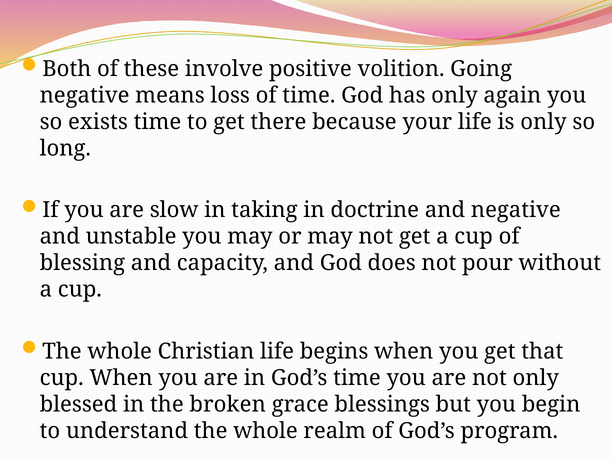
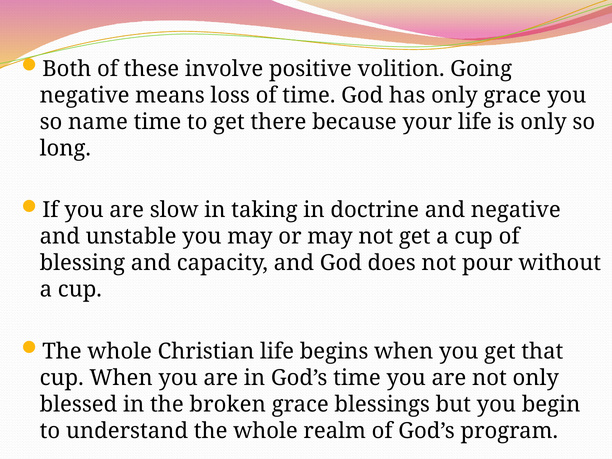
only again: again -> grace (512, 95)
exists: exists -> name (98, 122)
